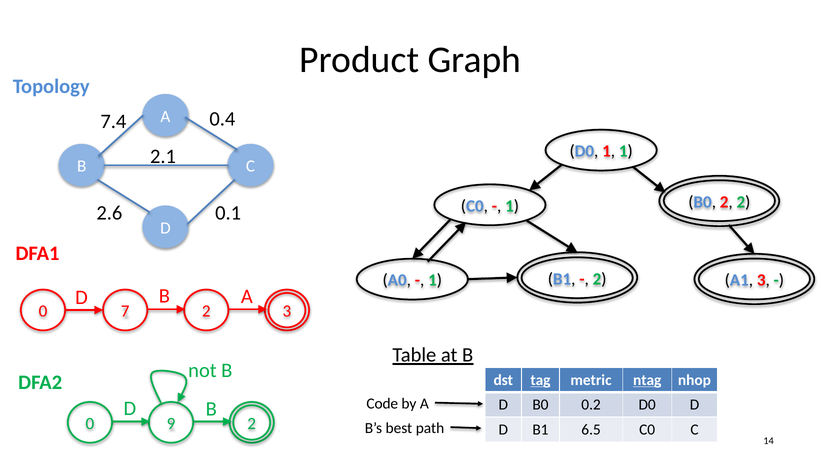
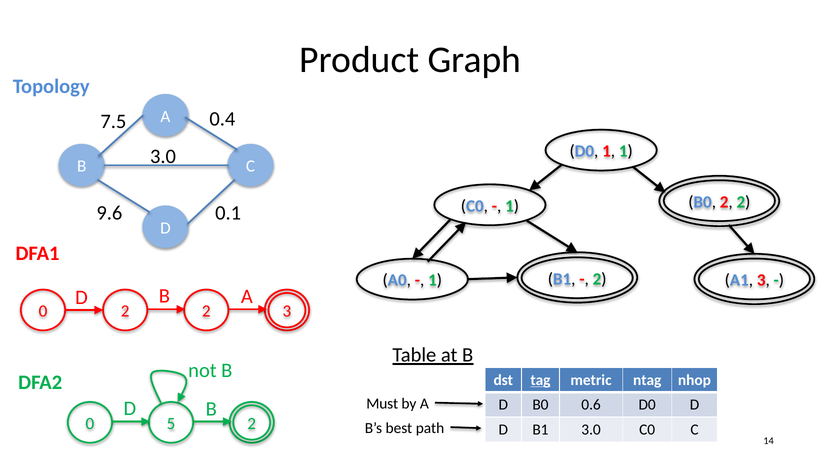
7.4: 7.4 -> 7.5 (113, 121)
2.1: 2.1 -> 3.0 (163, 156)
2.6: 2.6 -> 9.6 (109, 213)
0 7: 7 -> 2 (125, 311)
ntag underline: present -> none (647, 380)
Code: Code -> Must (382, 404)
0.2: 0.2 -> 0.6 (591, 405)
9: 9 -> 5 (171, 423)
B1 6.5: 6.5 -> 3.0 (591, 430)
